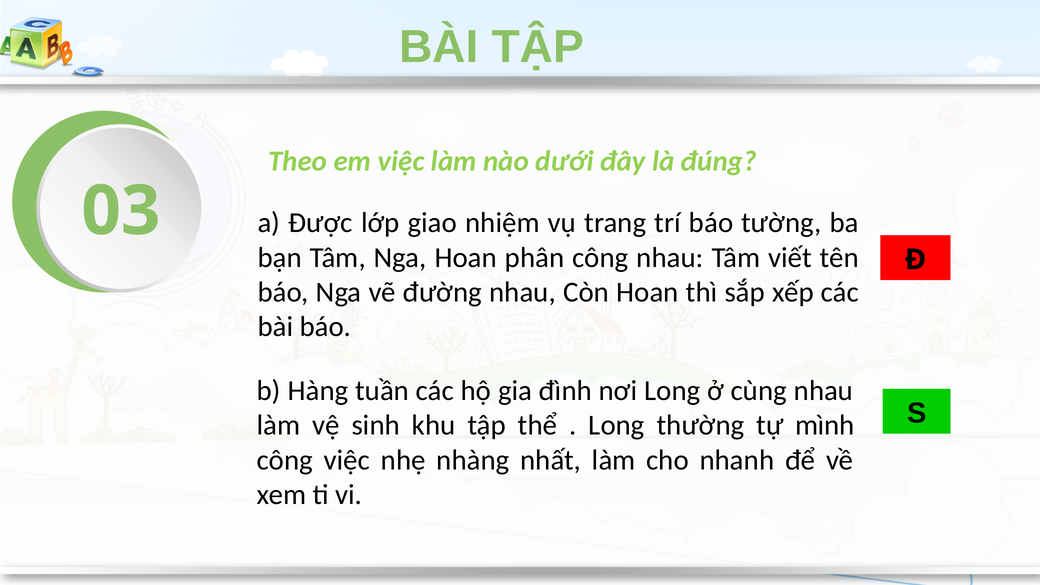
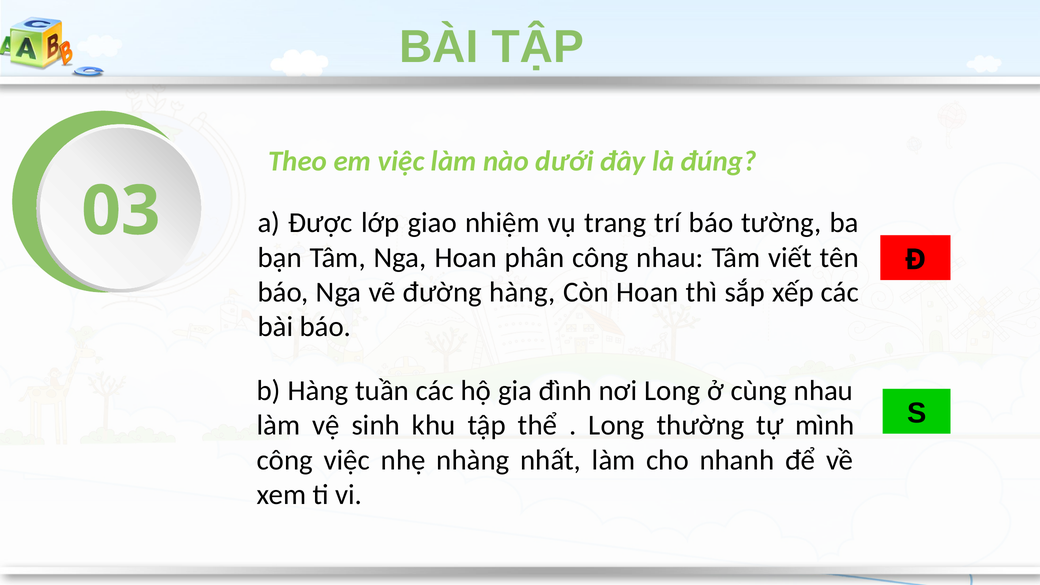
đường nhau: nhau -> hàng (522, 292)
